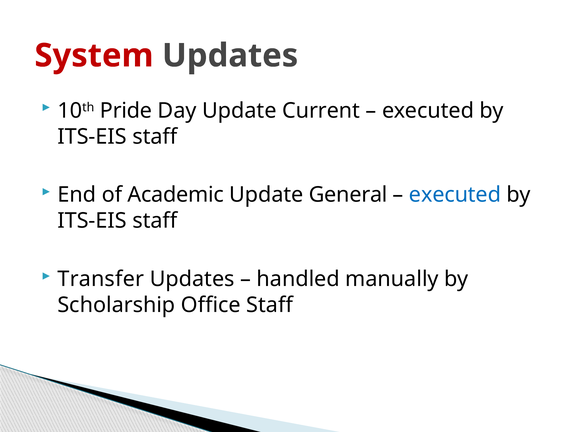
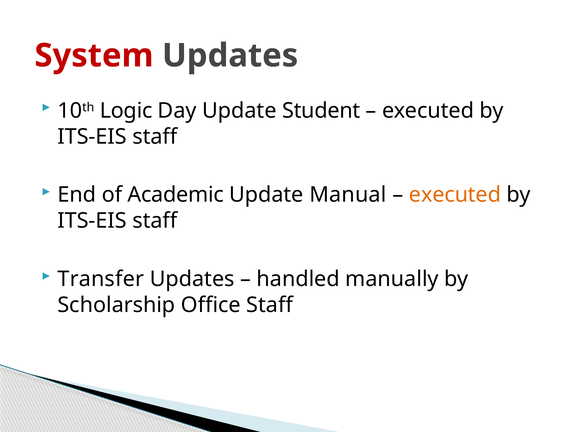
Pride: Pride -> Logic (126, 111)
Current: Current -> Student (321, 111)
General: General -> Manual (348, 195)
executed colour: blue -> orange (455, 195)
